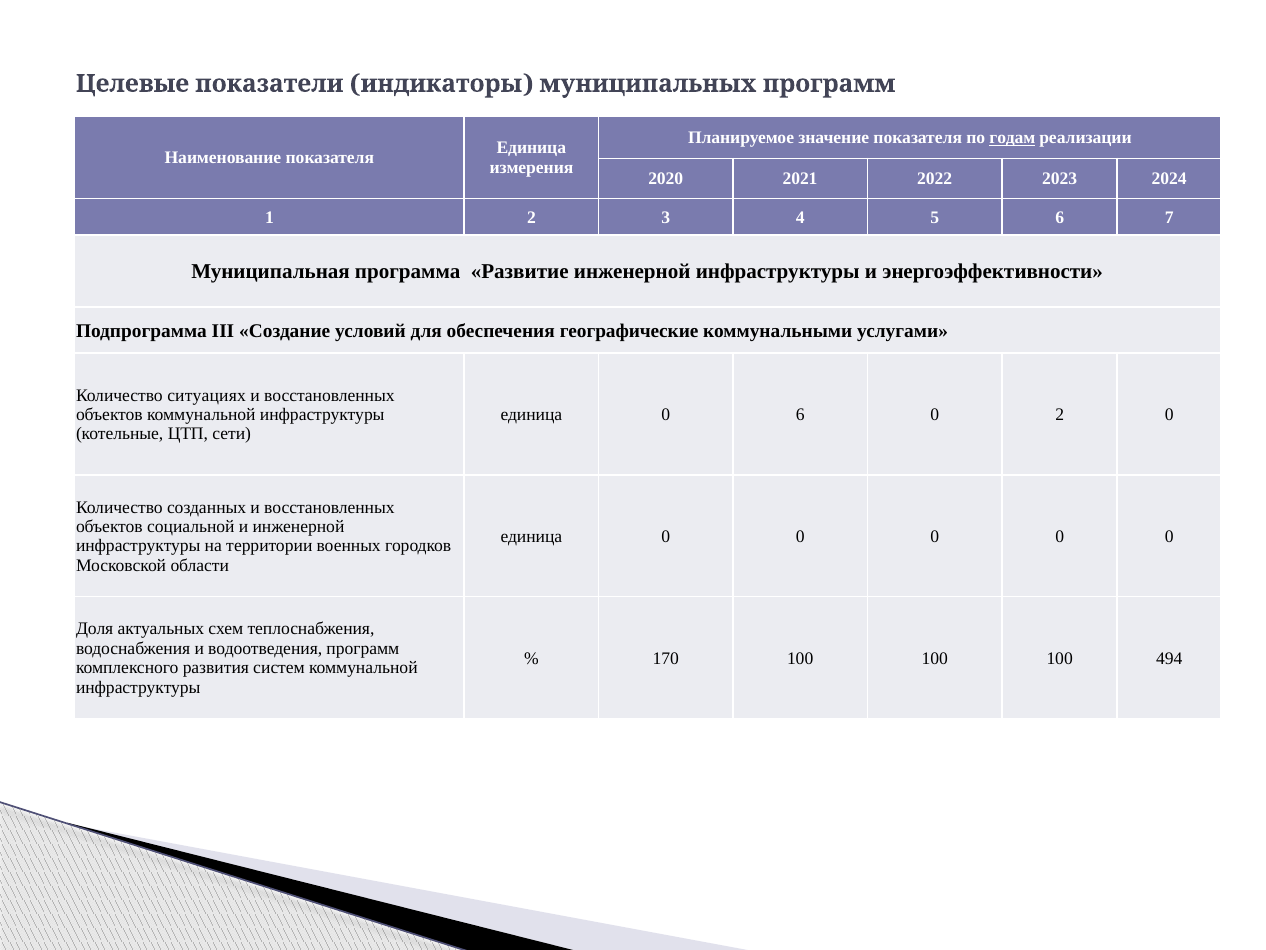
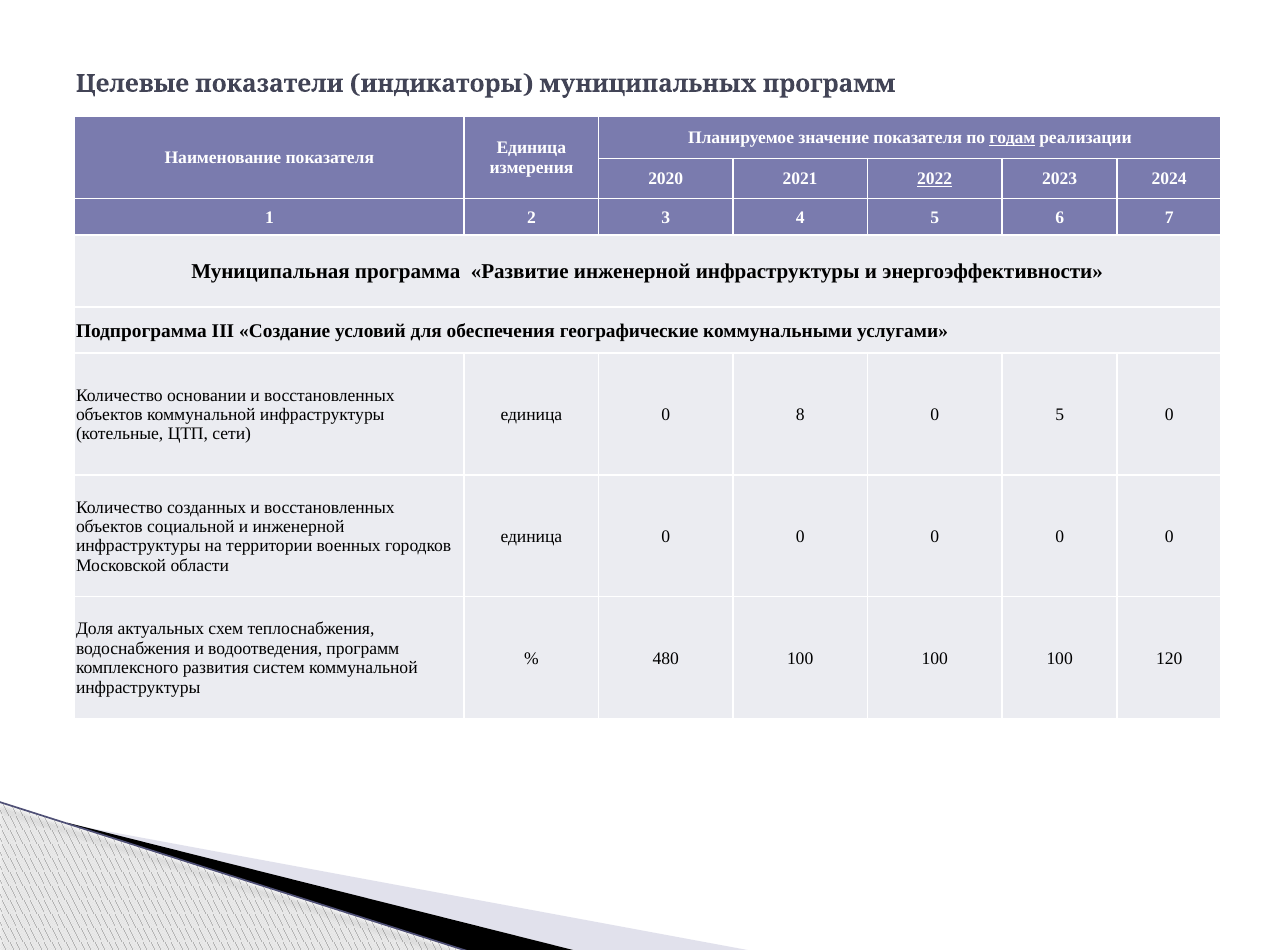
2022 underline: none -> present (935, 179)
ситуациях: ситуациях -> основании (207, 395)
0 6: 6 -> 8 (800, 414)
0 2: 2 -> 5 (1060, 414)
170: 170 -> 480 (666, 658)
494: 494 -> 120 (1169, 658)
